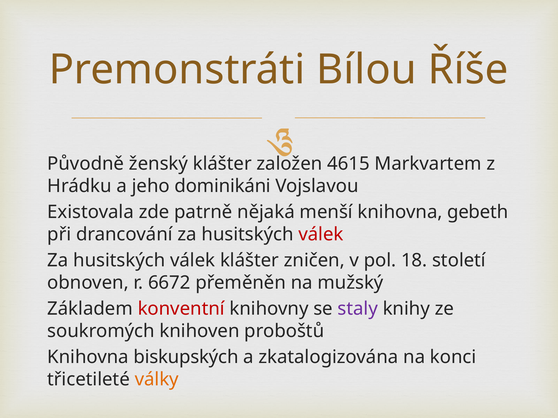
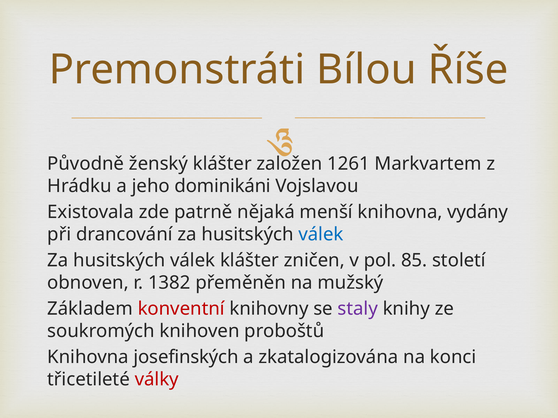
4615: 4615 -> 1261 (348, 164)
gebeth: gebeth -> vydány (478, 212)
válek colour: red -> blue (321, 235)
18: 18 -> 85 (414, 261)
6672: 6672 -> 1382 (169, 283)
biskupských: biskupských -> josefinských (186, 357)
války colour: orange -> red (157, 380)
